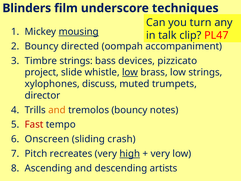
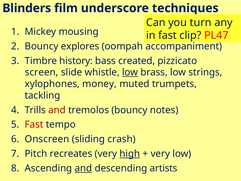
mousing underline: present -> none (79, 32)
in talk: talk -> fast (168, 35)
directed: directed -> explores (80, 46)
Timbre strings: strings -> history (76, 61)
devices: devices -> created (137, 61)
project: project -> screen (42, 72)
discuss: discuss -> money (100, 84)
director: director -> tackling (42, 95)
and colour: orange -> red (57, 110)
and underline: none -> present (83, 168)
